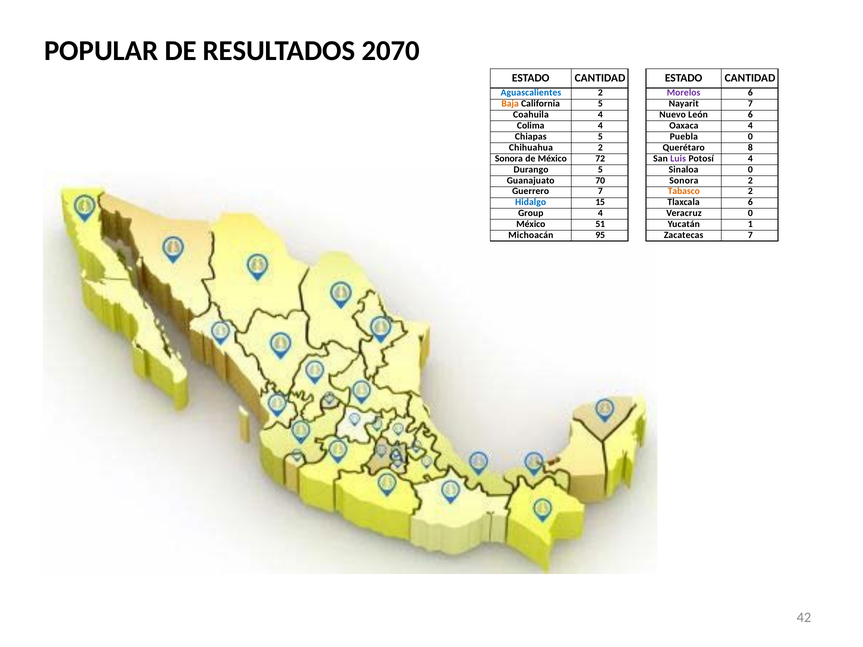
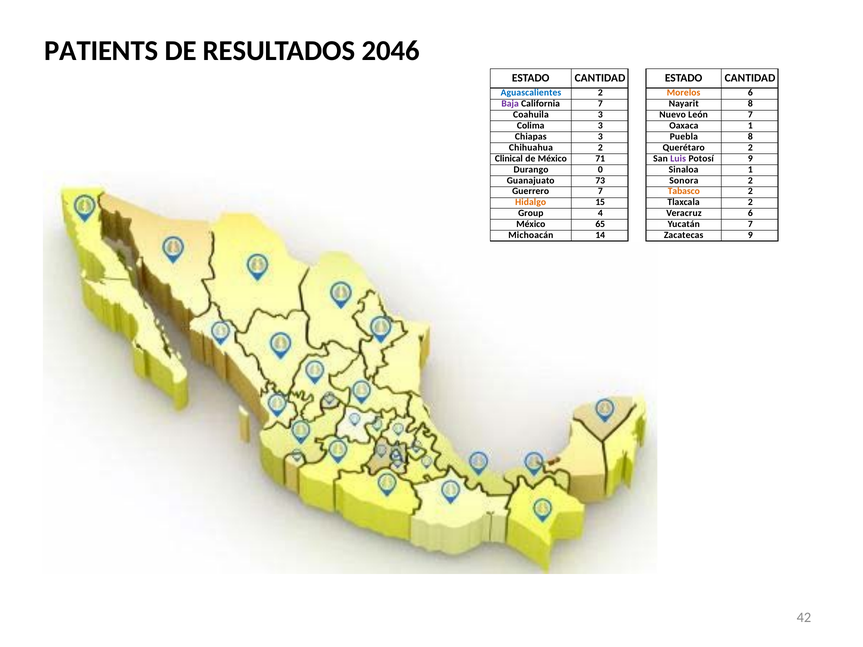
POPULAR: POPULAR -> PATIENTS (101, 51)
2070: 2070 -> 2046 (391, 51)
Morelos colour: purple -> orange (684, 93)
Baja colour: orange -> purple (510, 104)
California 5: 5 -> 7 (600, 104)
Nayarit 7: 7 -> 8 (750, 104)
Coahuila 4: 4 -> 3 (600, 115)
León 6: 6 -> 7 (750, 115)
Colima 4: 4 -> 3 (600, 126)
Oaxaca 4: 4 -> 1 (750, 126)
Chiapas 5: 5 -> 3 (600, 137)
Puebla 0: 0 -> 8 (750, 137)
Querétaro 8: 8 -> 2 (750, 148)
Sonora: Sonora -> Clinical (509, 159)
72: 72 -> 71 (600, 159)
Potosí 4: 4 -> 9 (750, 159)
Durango 5: 5 -> 0 (600, 169)
Sinaloa 0: 0 -> 1 (750, 169)
70: 70 -> 73 (600, 180)
Hidalgo colour: blue -> orange (531, 202)
Tlaxcala 6: 6 -> 2 (750, 202)
Veracruz 0: 0 -> 6 (750, 213)
51: 51 -> 65 (600, 224)
Yucatán 1: 1 -> 7 (750, 224)
95: 95 -> 14 (600, 235)
Zacatecas 7: 7 -> 9 (750, 235)
